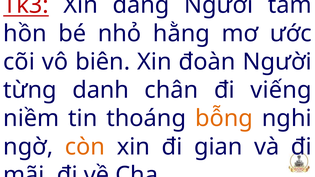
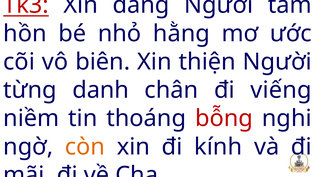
đoàn: đoàn -> thiện (207, 62)
bỗng colour: orange -> red (224, 119)
gian: gian -> kính (218, 147)
